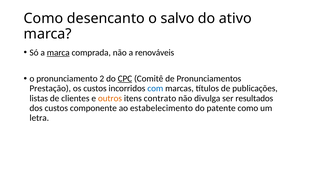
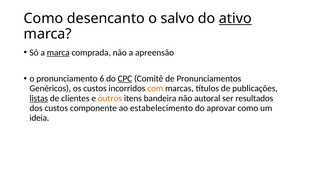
ativo underline: none -> present (235, 18)
renováveis: renováveis -> apreensão (155, 53)
2: 2 -> 6 (102, 79)
Prestação: Prestação -> Genéricos (50, 88)
com colour: blue -> orange (155, 88)
listas underline: none -> present (39, 98)
contrato: contrato -> bandeira (160, 98)
divulga: divulga -> autoral (207, 98)
patente: patente -> aprovar (221, 108)
letra: letra -> ideia (39, 118)
